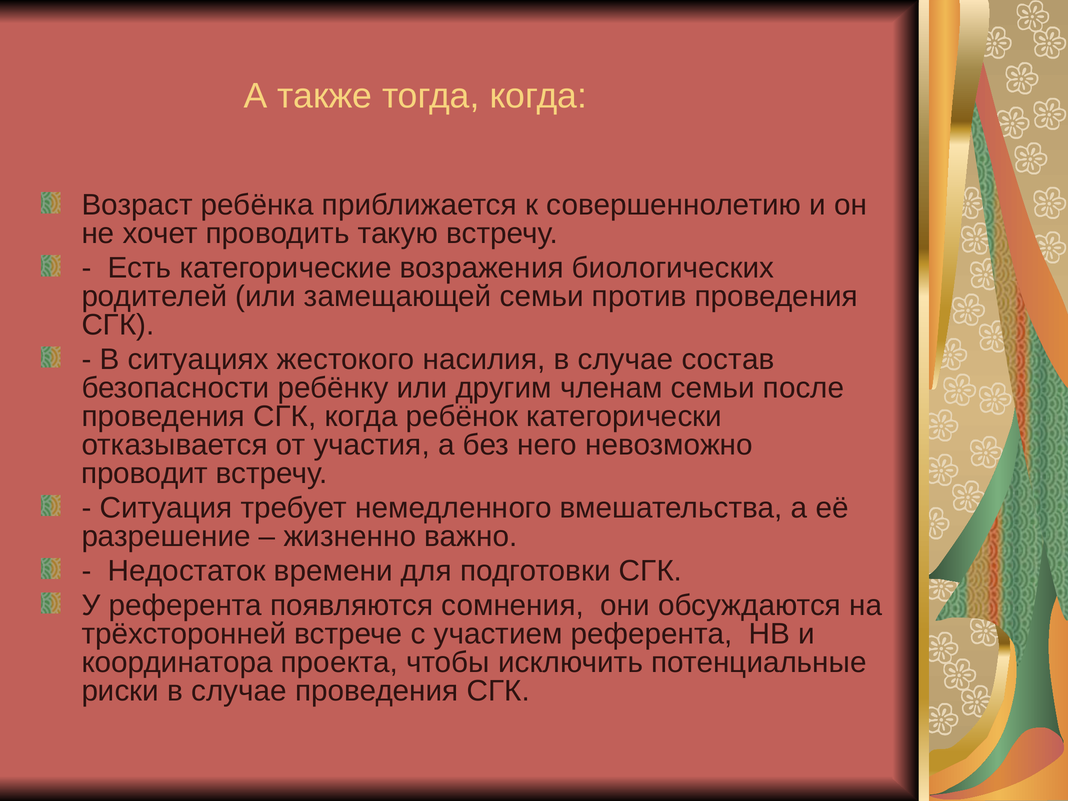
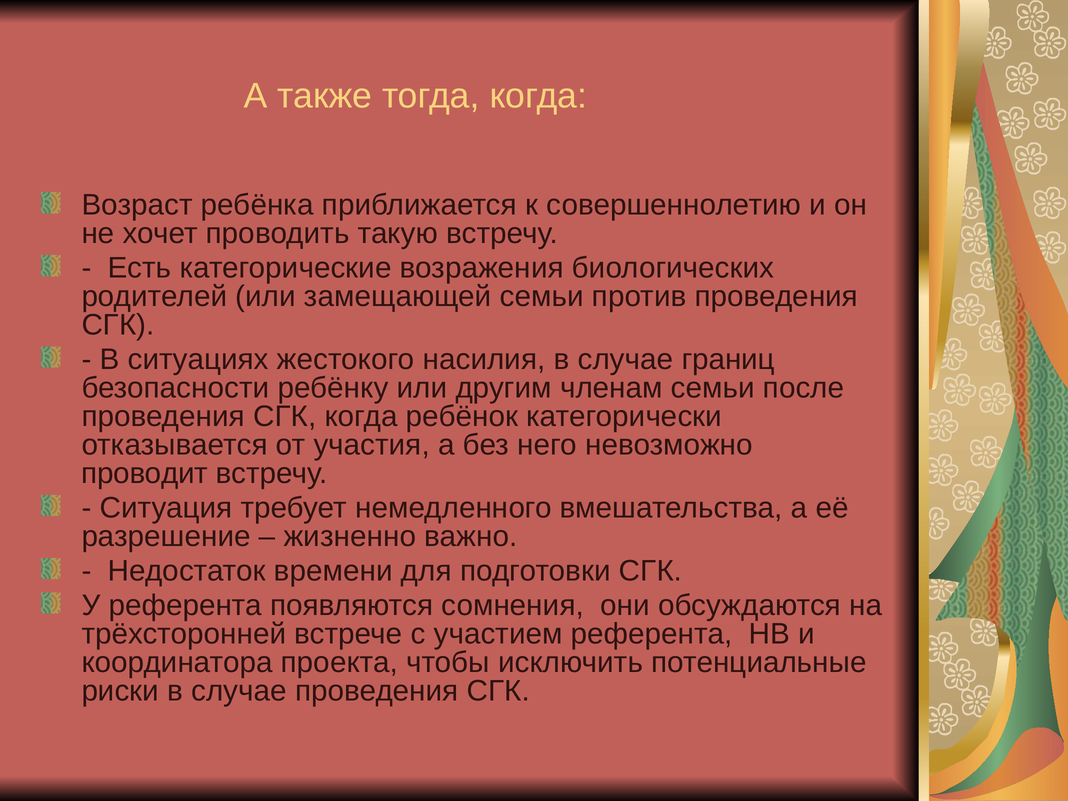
состав: состав -> границ (728, 359)
